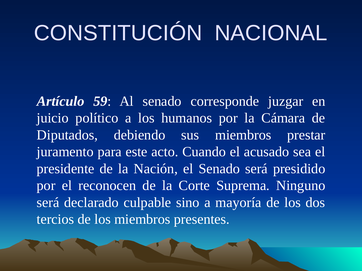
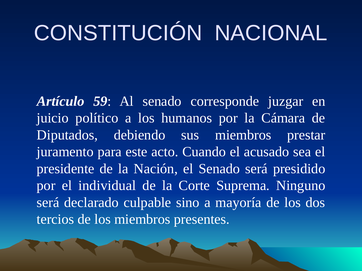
reconocen: reconocen -> individual (107, 186)
